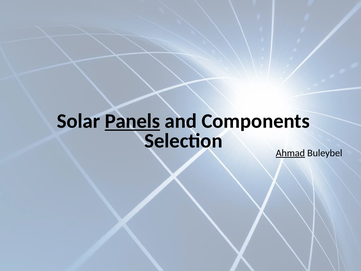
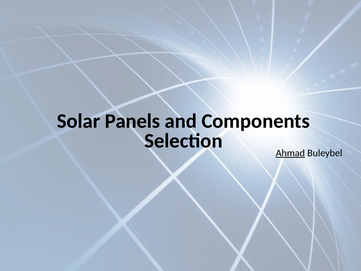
Panels underline: present -> none (132, 121)
